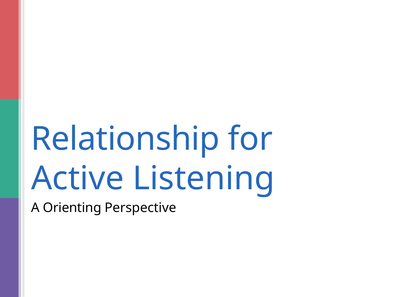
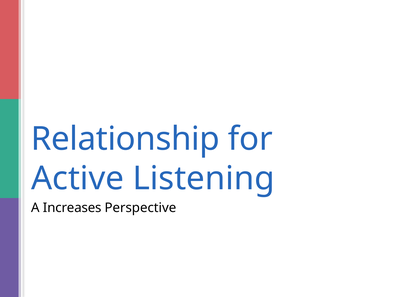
Orienting: Orienting -> Increases (72, 208)
